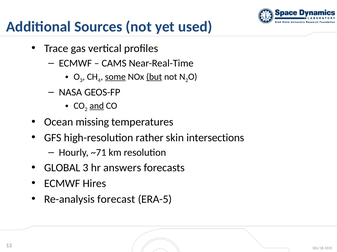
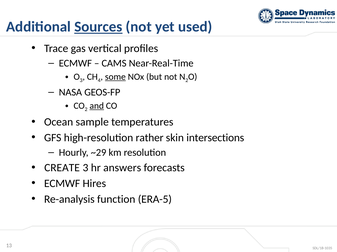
Sources underline: none -> present (98, 27)
but underline: present -> none (154, 77)
missing: missing -> sample (92, 122)
~71: ~71 -> ~29 (99, 153)
GLOBAL: GLOBAL -> CREATE (62, 168)
forecast: forecast -> function (116, 200)
